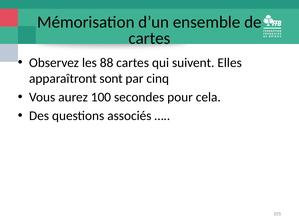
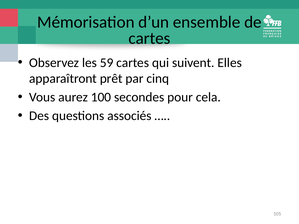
88: 88 -> 59 (107, 63)
sont: sont -> prêt (111, 79)
